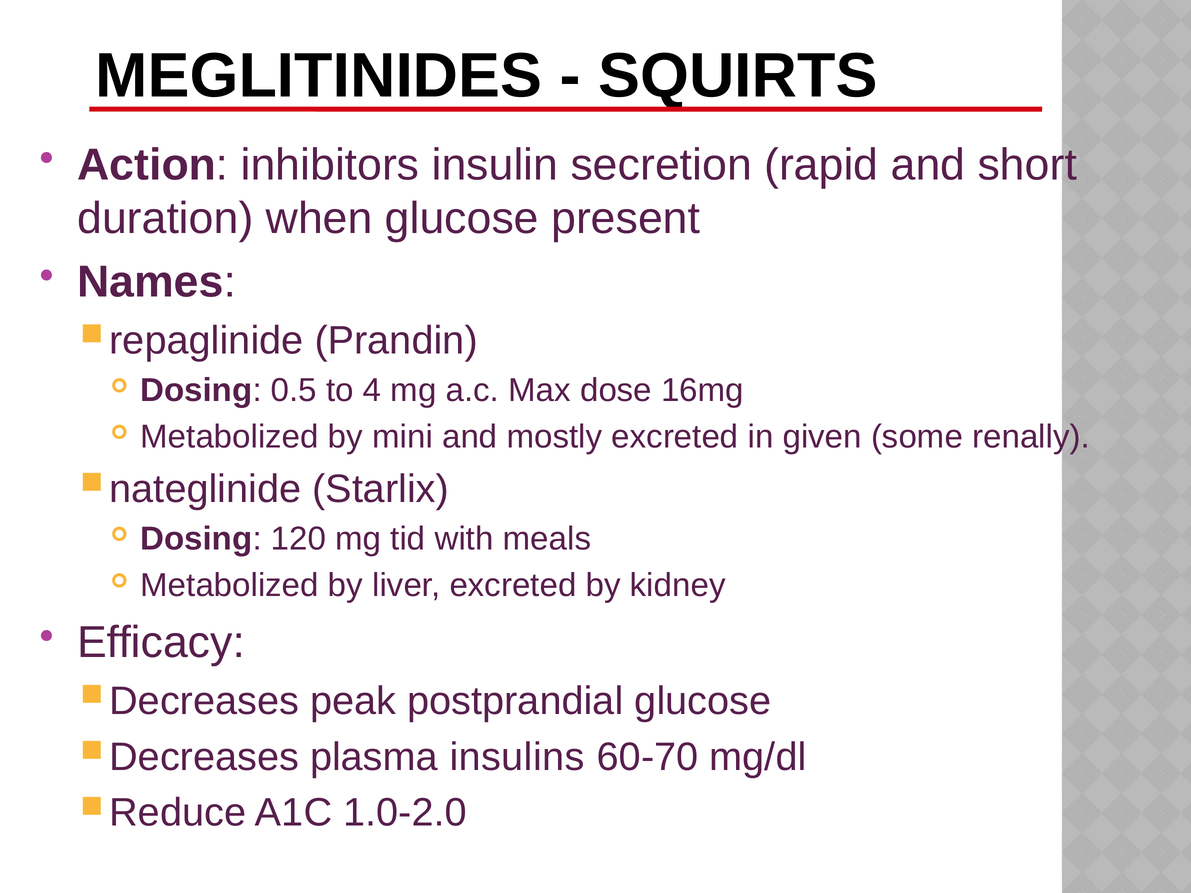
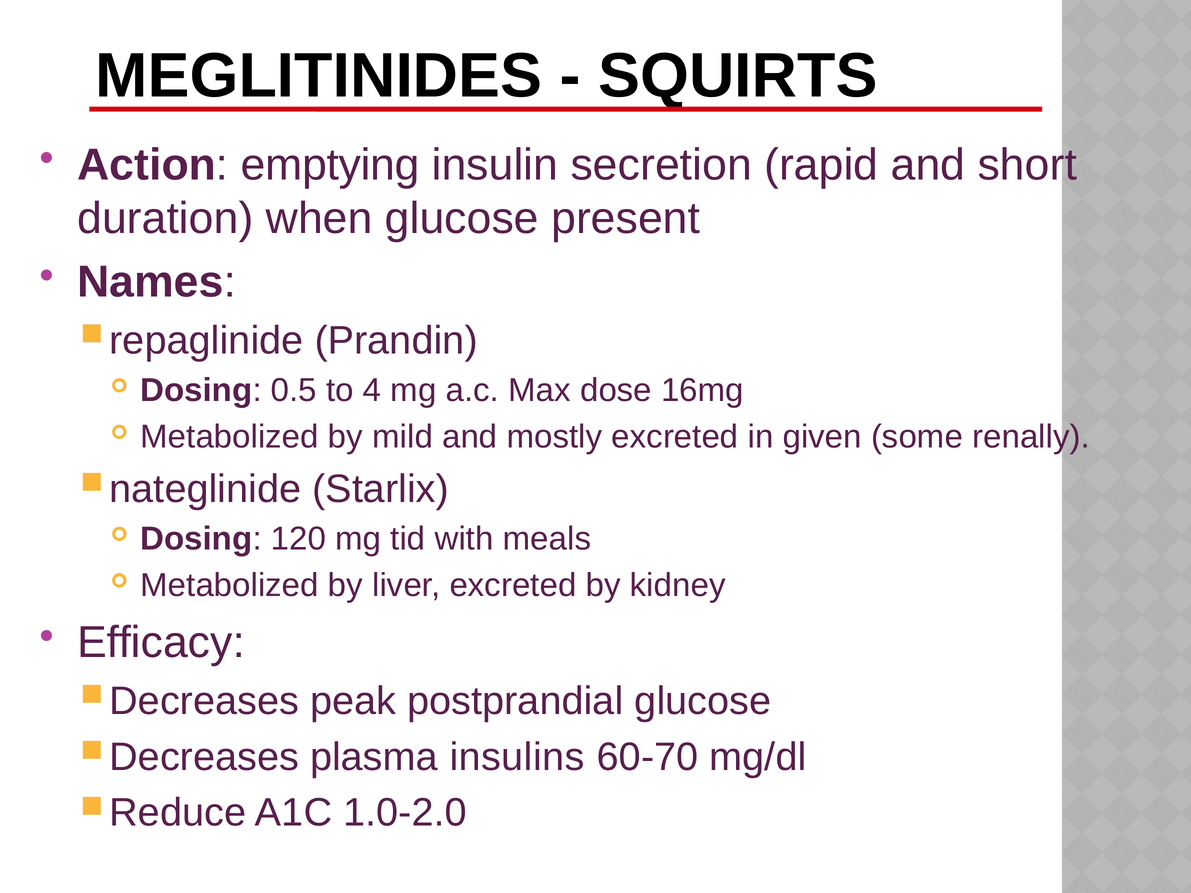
inhibitors: inhibitors -> emptying (330, 165)
mini: mini -> mild (403, 437)
